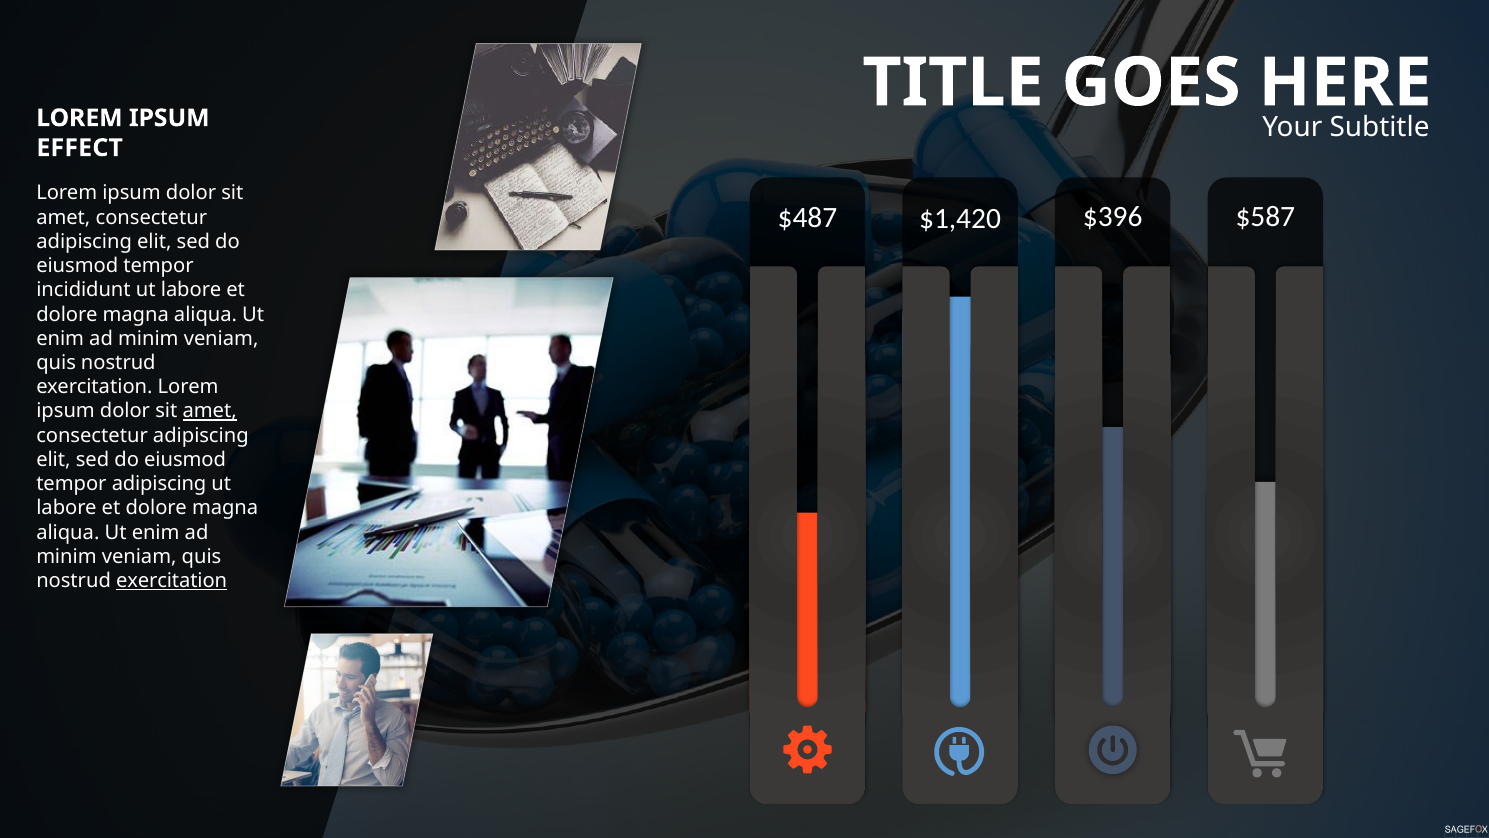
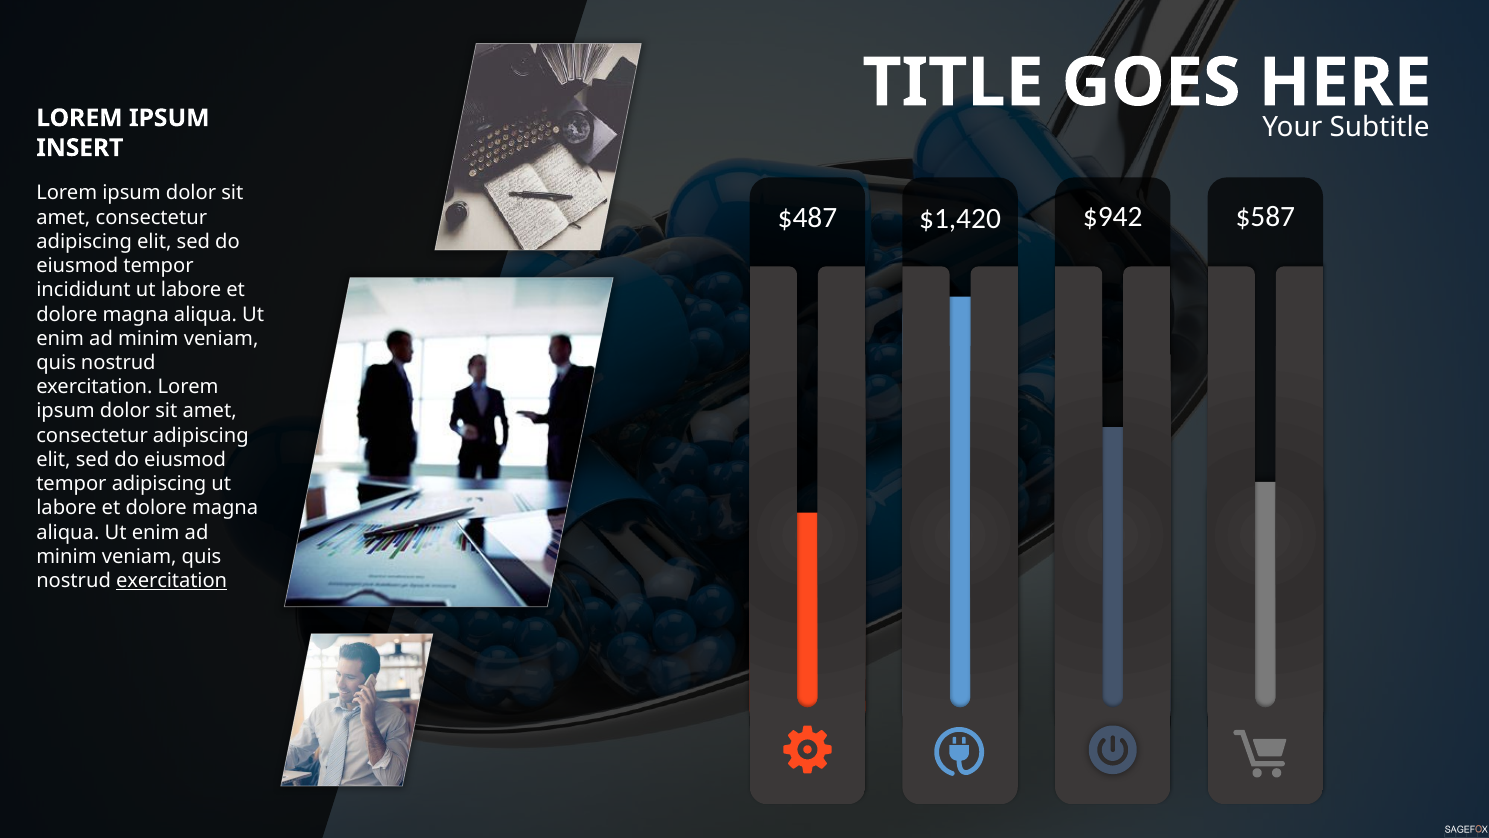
EFFECT: EFFECT -> INSERT (80, 148)
$396: $396 -> $942 (1113, 217)
amet underline: present -> none (210, 411)
